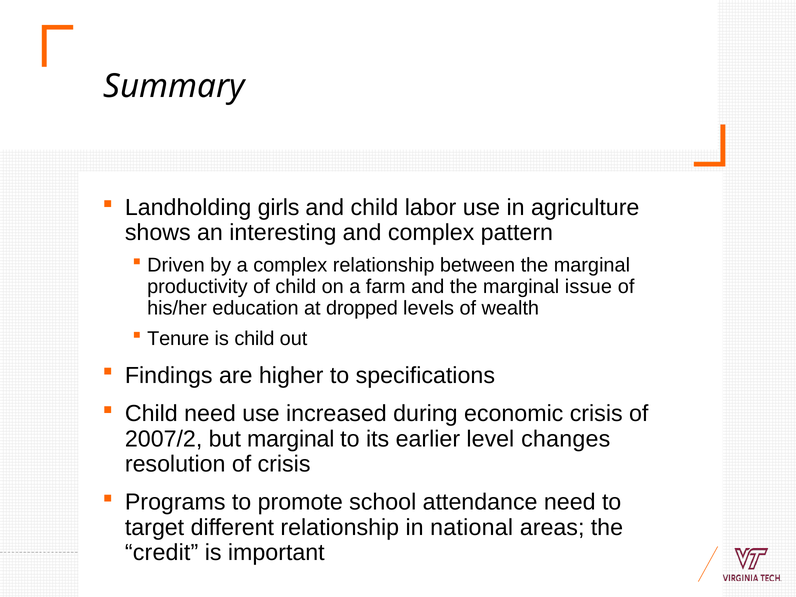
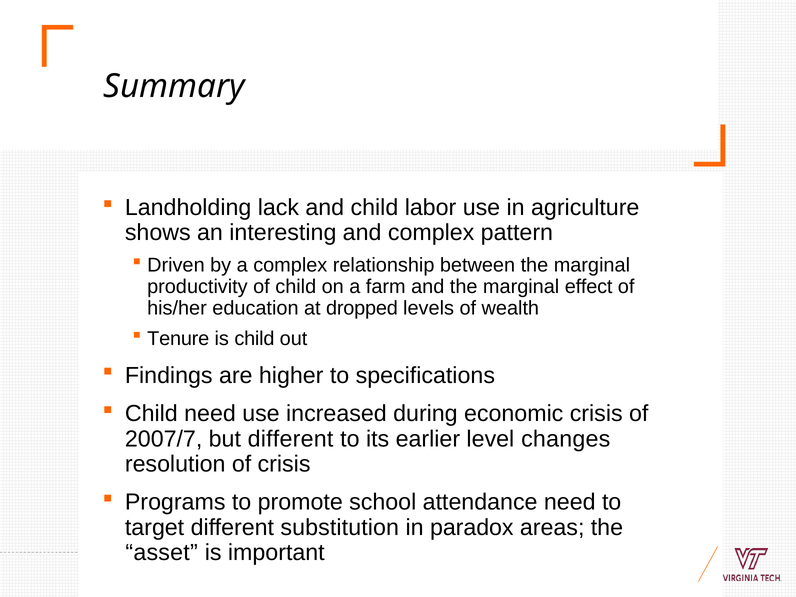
girls: girls -> lack (278, 208)
issue: issue -> effect (589, 287)
2007/2: 2007/2 -> 2007/7 (164, 439)
but marginal: marginal -> different (291, 439)
different relationship: relationship -> substitution (340, 527)
national: national -> paradox (472, 527)
credit: credit -> asset (162, 552)
